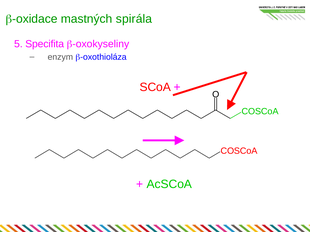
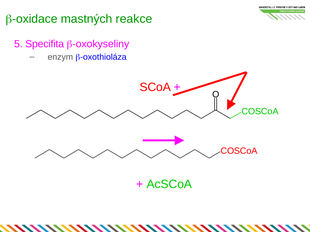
spirála: spirála -> reakce (134, 19)
